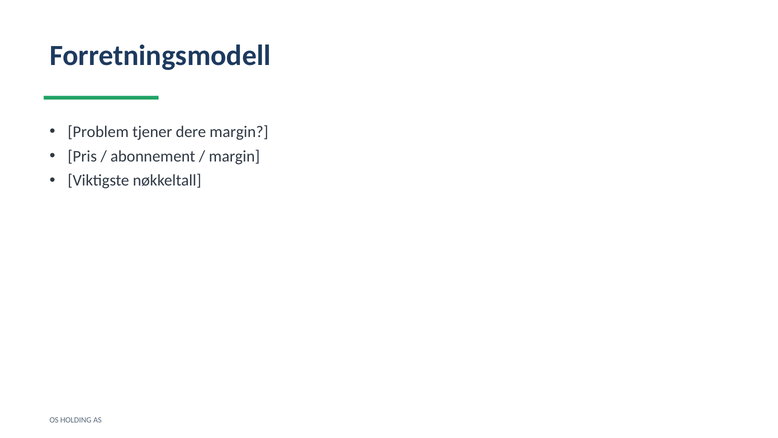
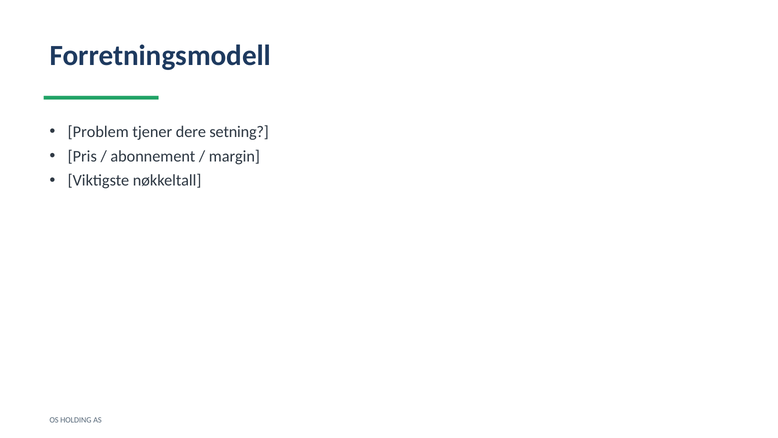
dere margin: margin -> setning (239, 132)
